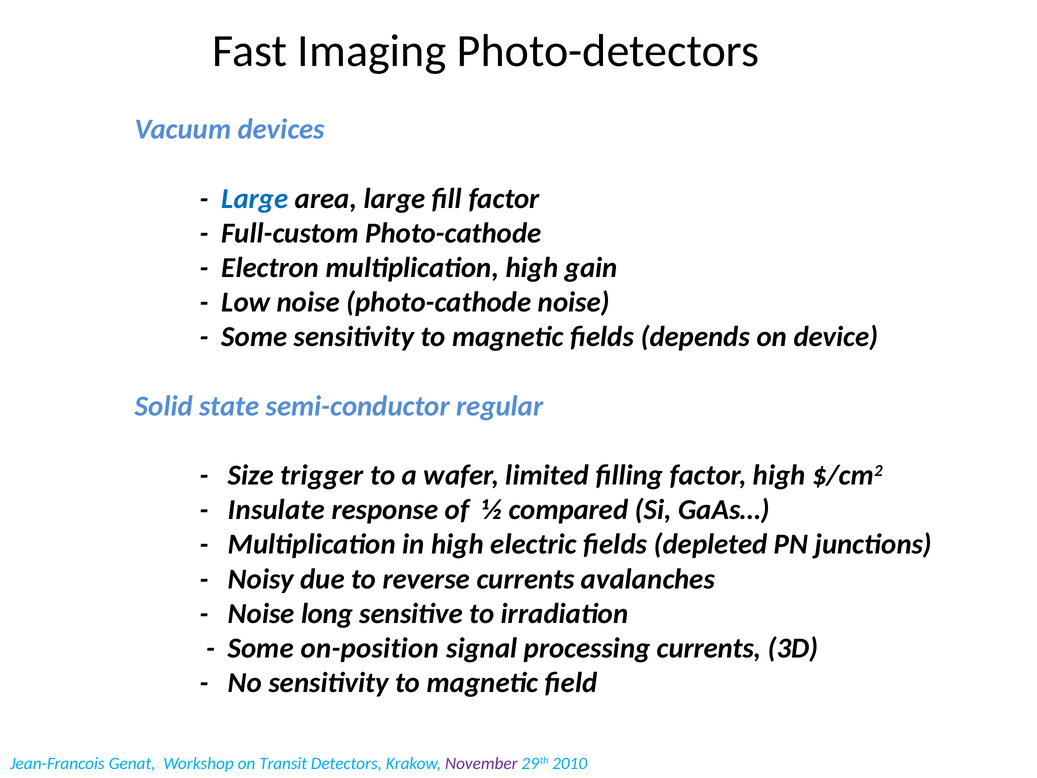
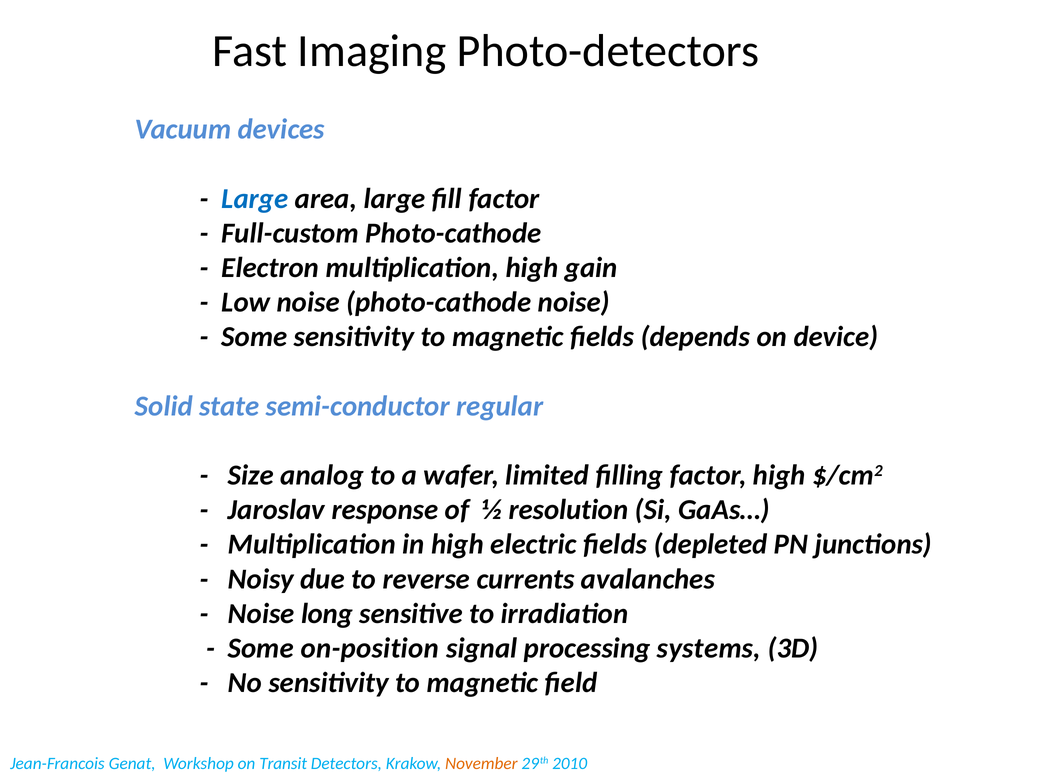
trigger: trigger -> analog (322, 475)
Insulate: Insulate -> Jaroslav (276, 510)
compared: compared -> resolution (568, 510)
processing currents: currents -> systems (709, 648)
November colour: purple -> orange (481, 763)
